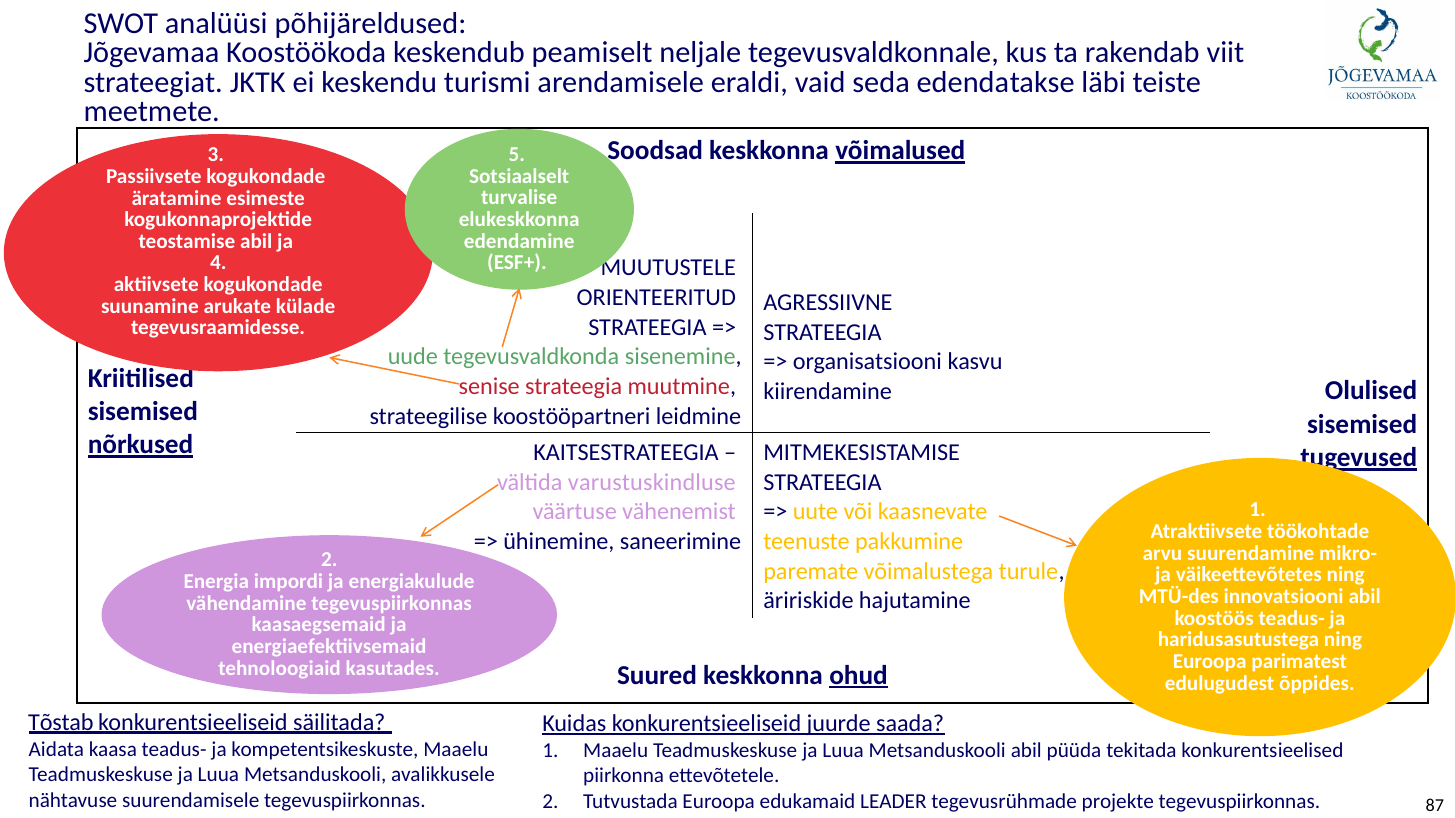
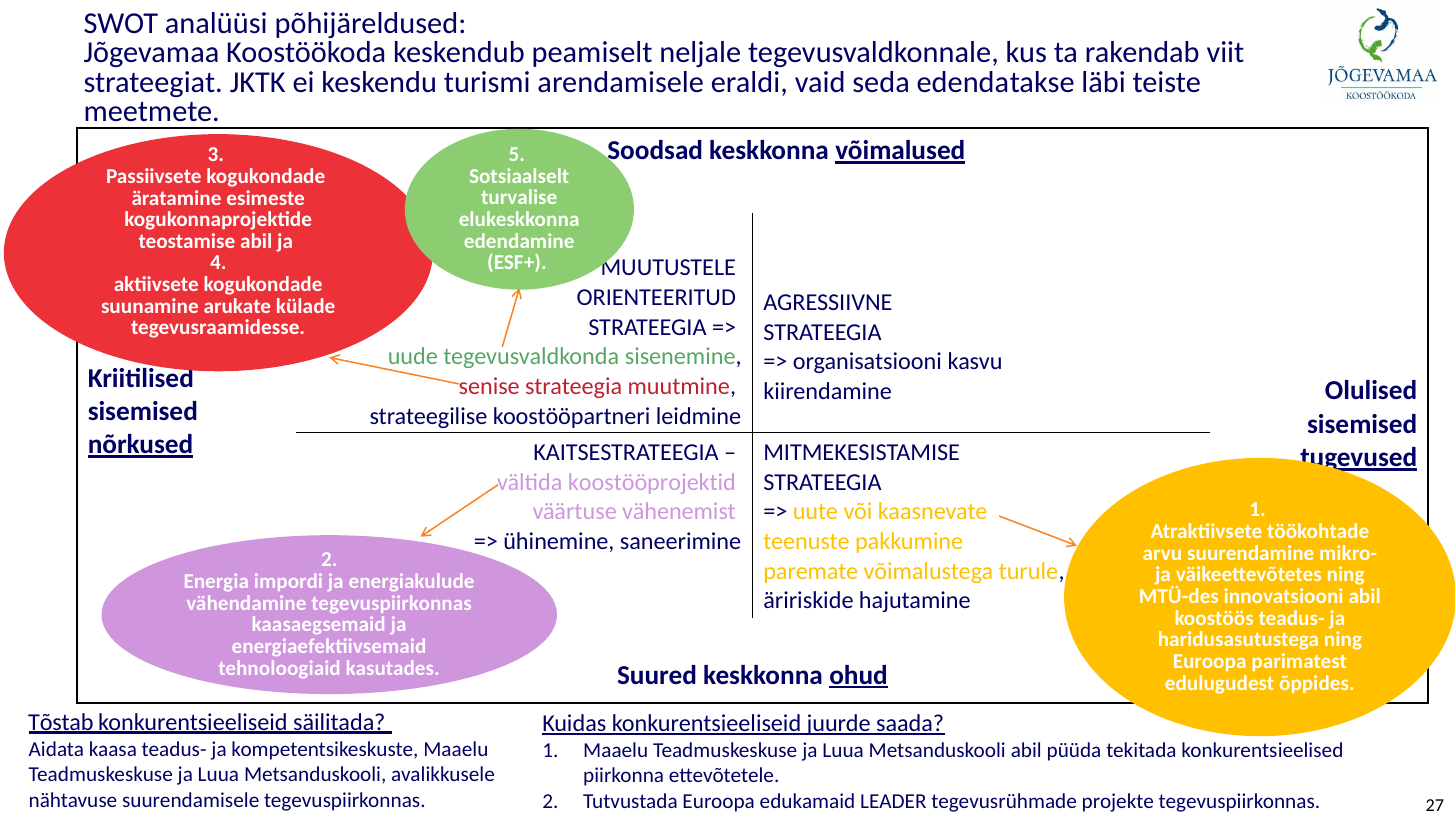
varustuskindluse: varustuskindluse -> koostööprojektid (652, 483)
87: 87 -> 27 (1435, 806)
